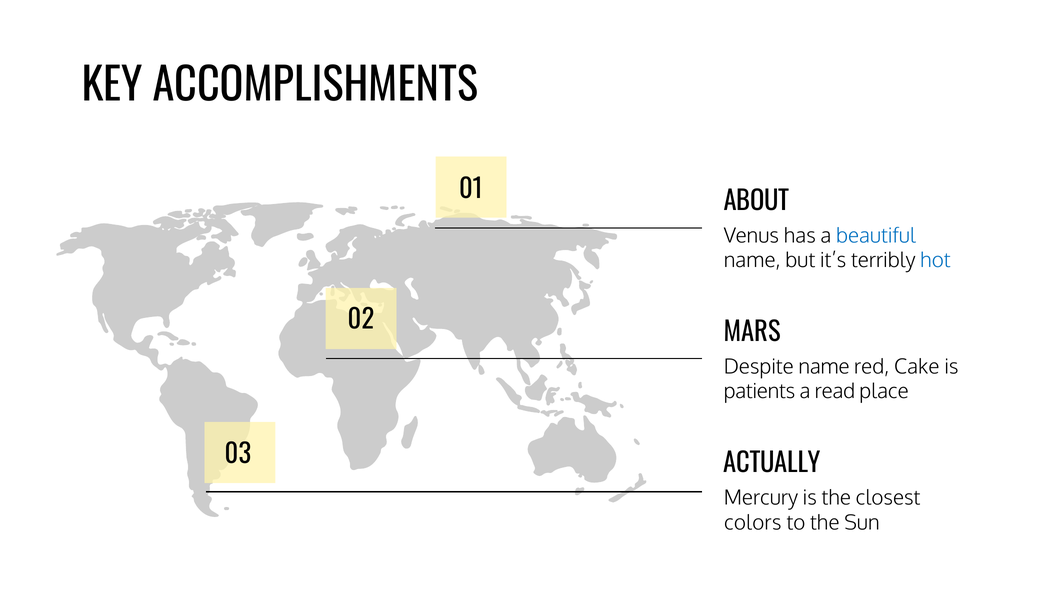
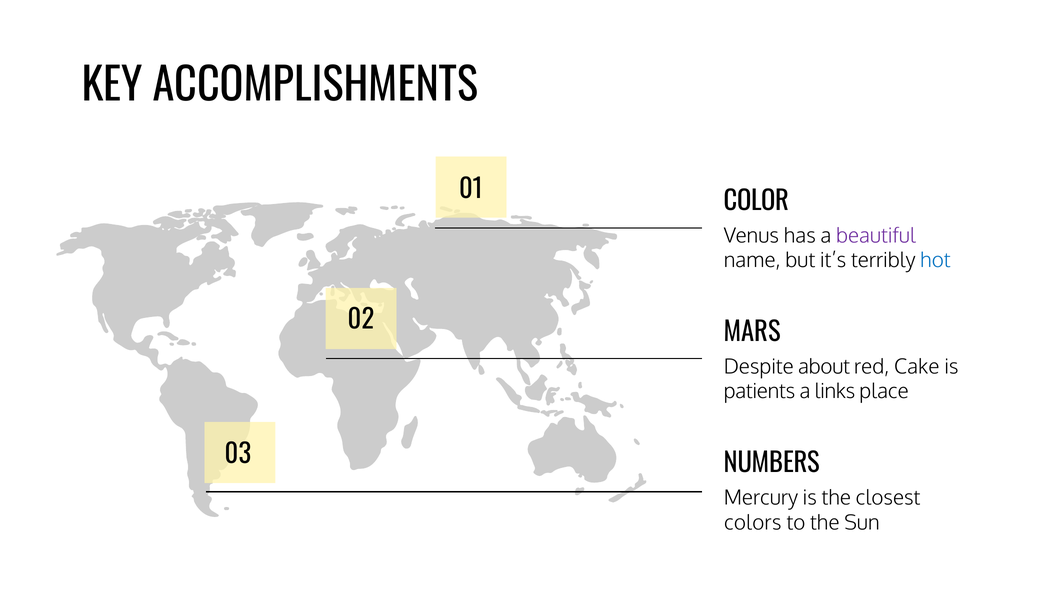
ABOUT: ABOUT -> COLOR (756, 201)
beautiful colour: blue -> purple (876, 236)
Despite name: name -> about (824, 367)
read: read -> links (835, 392)
ACTUALLY: ACTUALLY -> NUMBERS (772, 464)
